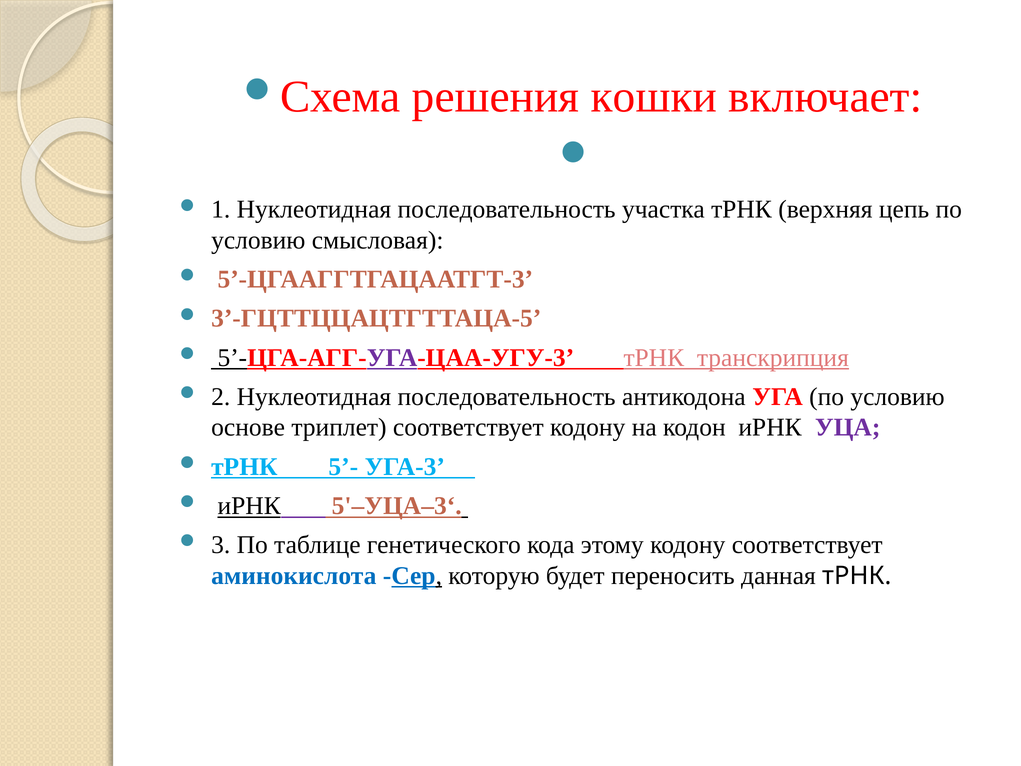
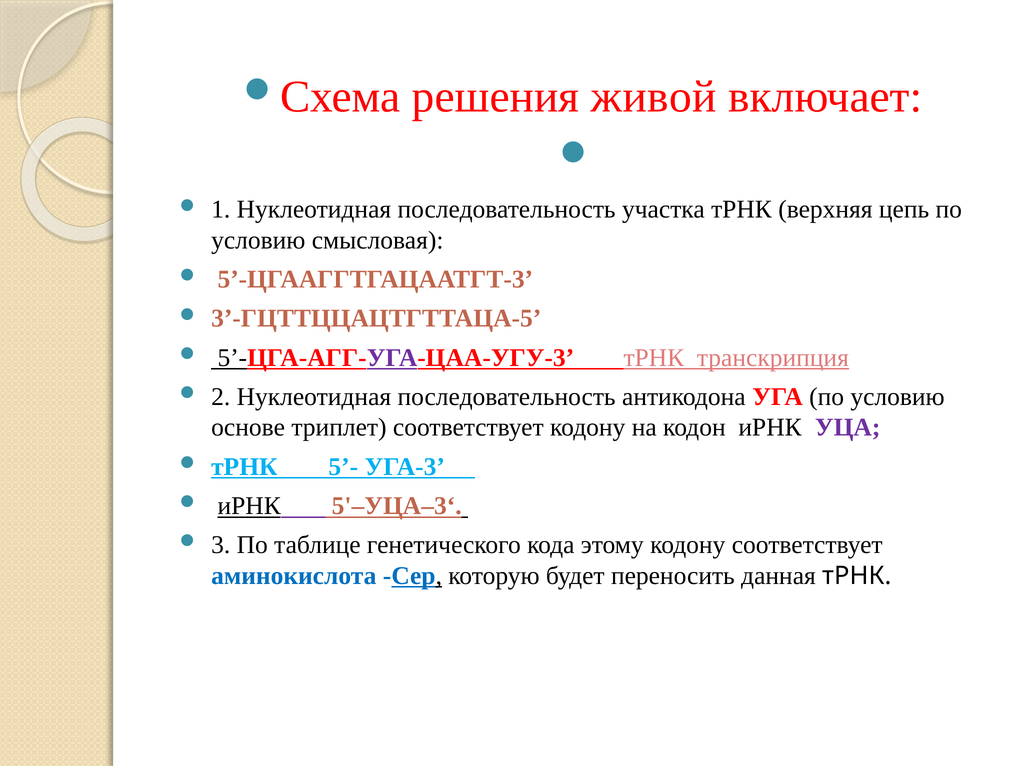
кошки: кошки -> живой (654, 97)
